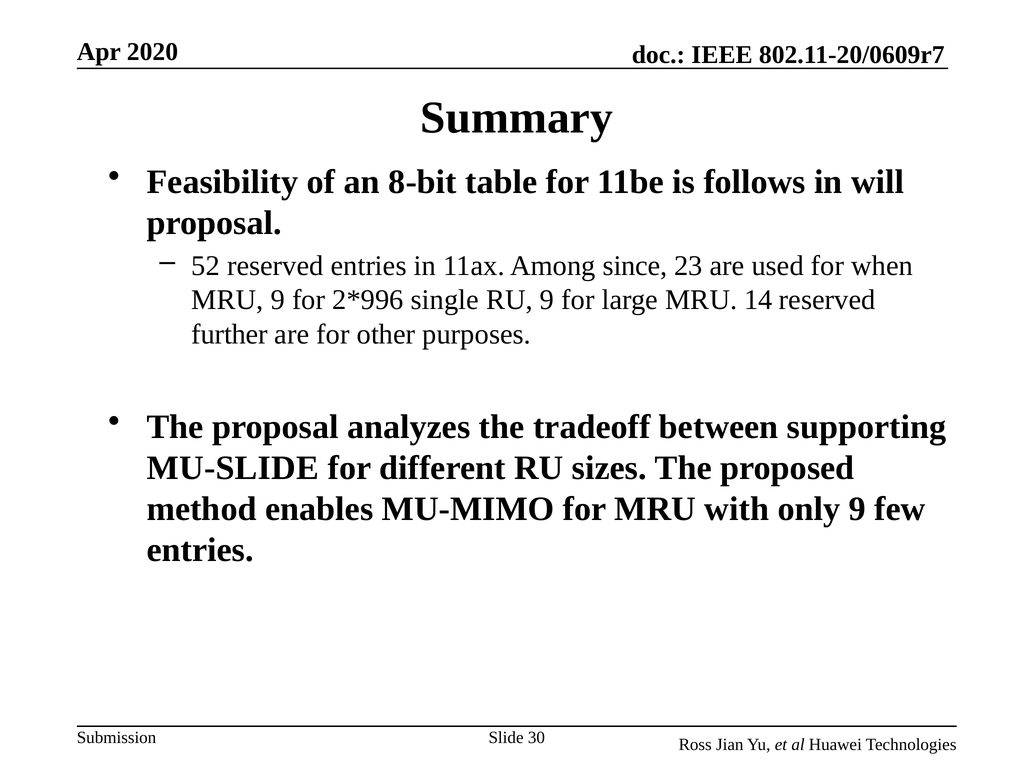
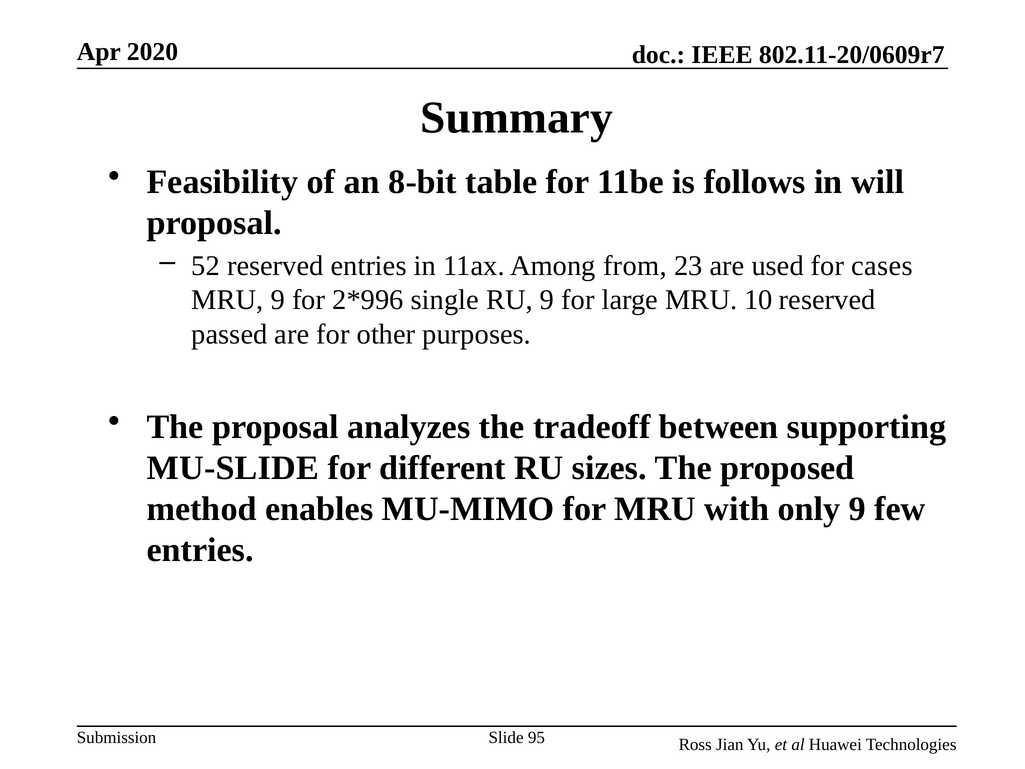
since: since -> from (635, 266)
when: when -> cases (882, 266)
14: 14 -> 10 (758, 300)
further: further -> passed (229, 334)
30: 30 -> 95 (536, 737)
